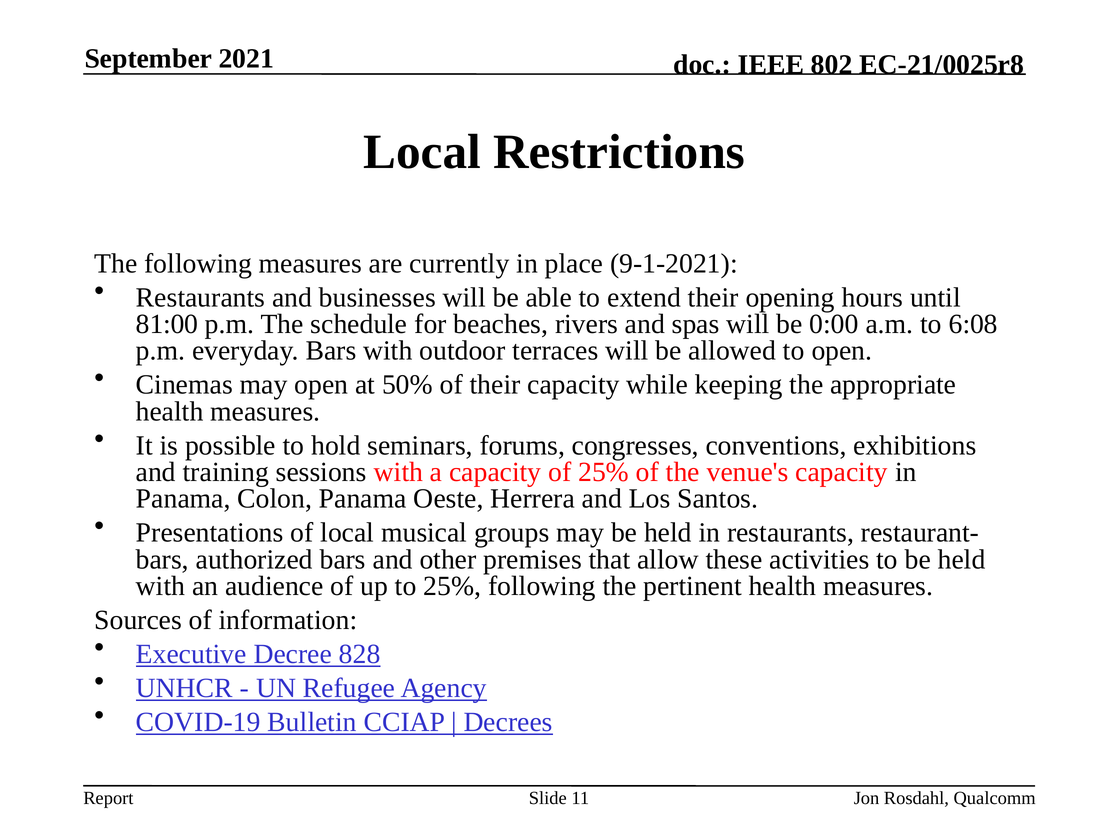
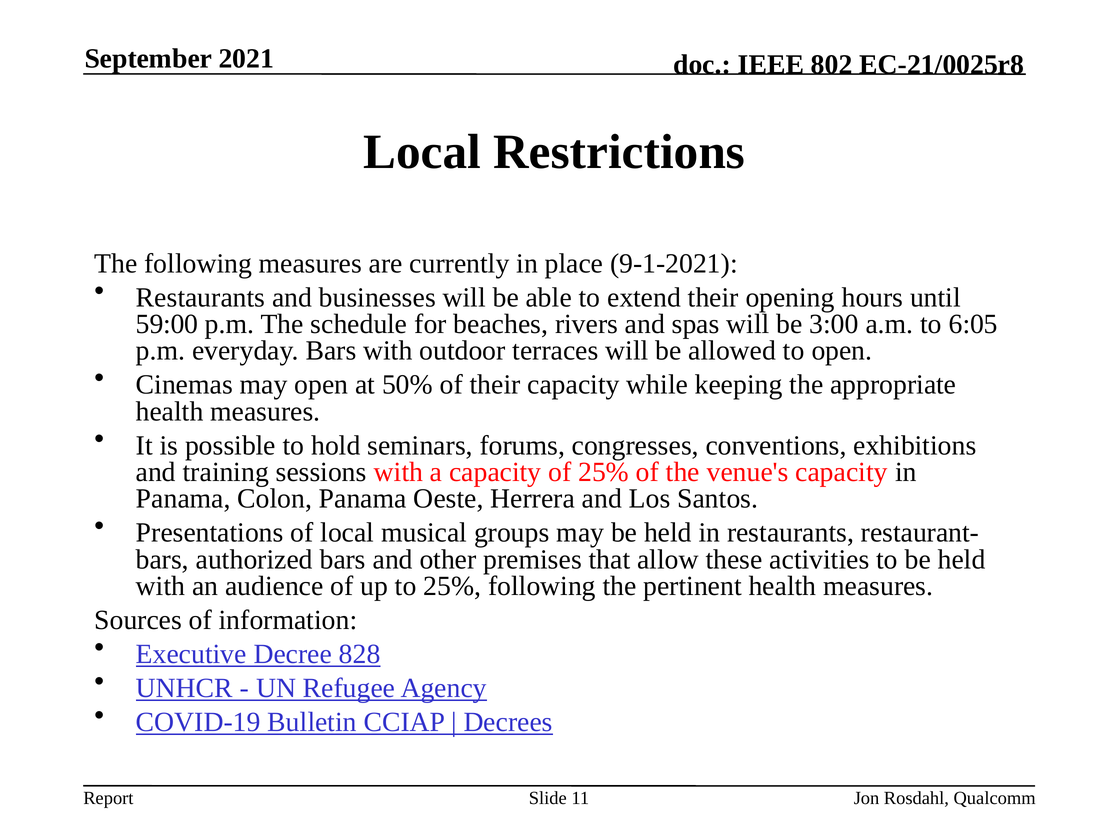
81:00: 81:00 -> 59:00 (167, 324)
0:00: 0:00 -> 3:00 (834, 324)
6:08: 6:08 -> 6:05 (973, 324)
